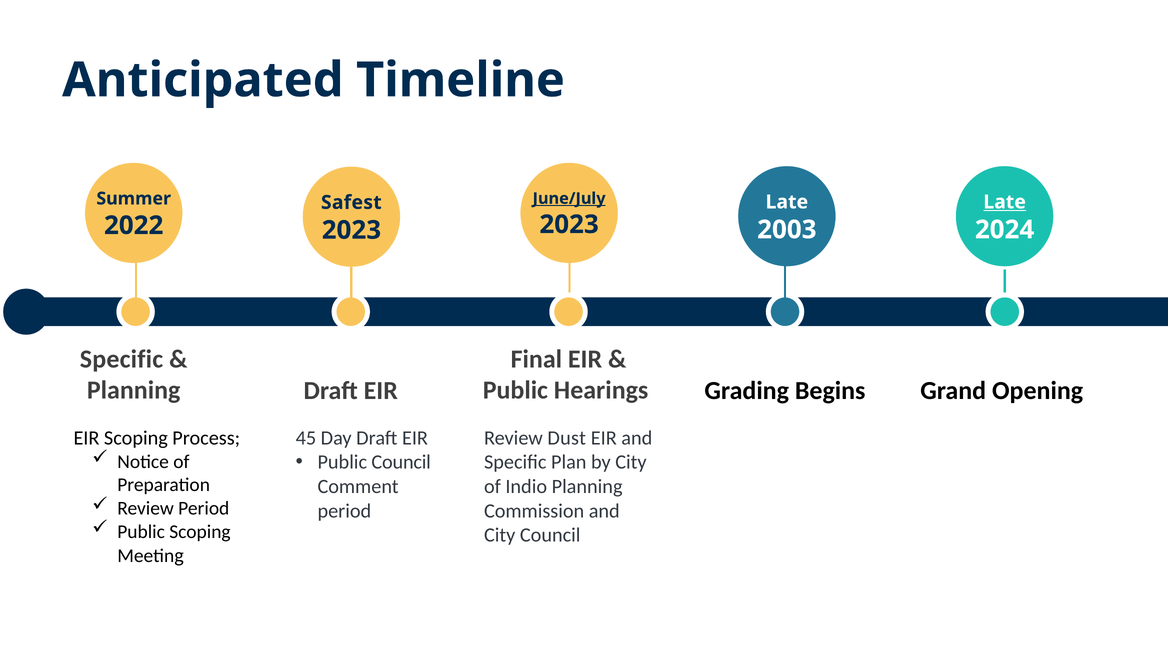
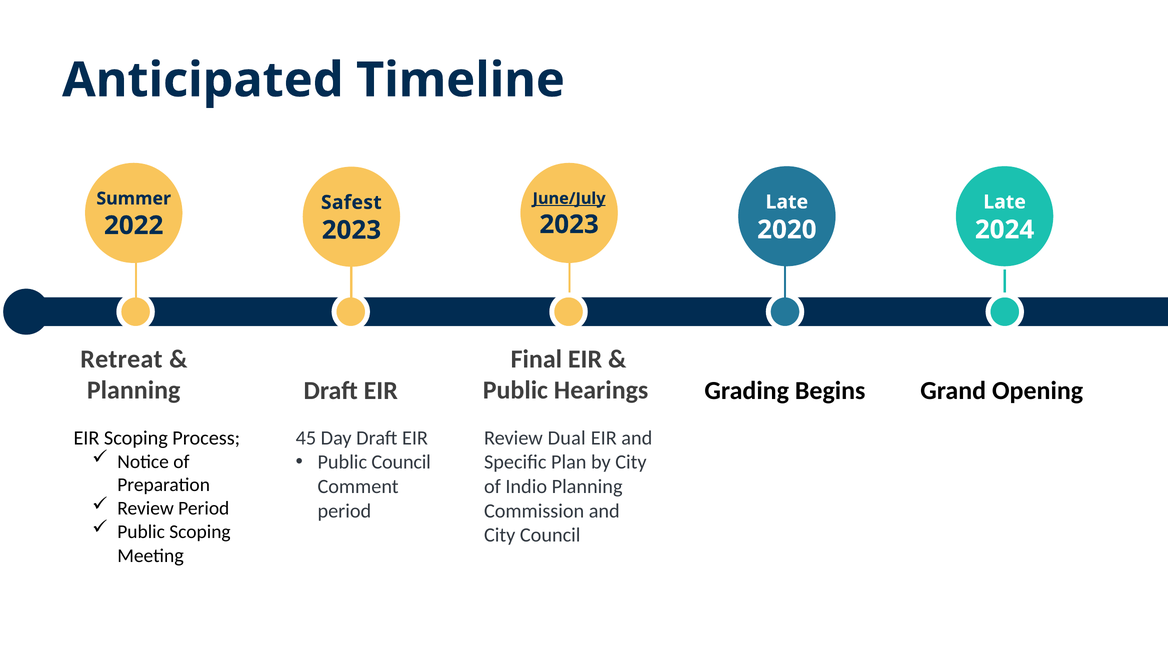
Late underline: present -> none (1005, 202)
2003: 2003 -> 2020 (787, 230)
Specific: Specific -> Retreat (121, 359)
Dust: Dust -> Dual (567, 438)
